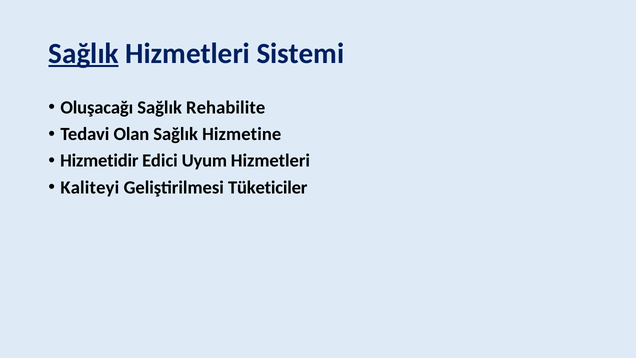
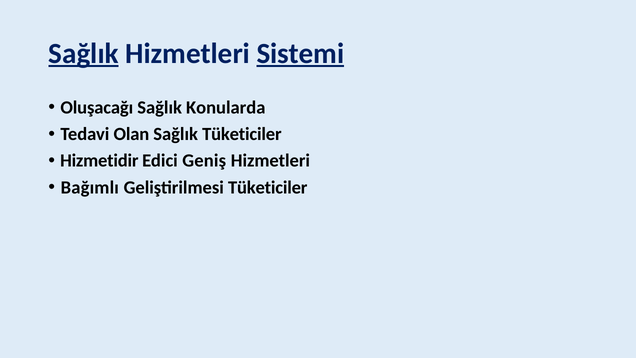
Sistemi underline: none -> present (300, 53)
Rehabilite: Rehabilite -> Konularda (226, 107)
Sağlık Hizmetine: Hizmetine -> Tüketiciler (242, 134)
Uyum: Uyum -> Geniş (204, 161)
Kaliteyi: Kaliteyi -> Bağımlı (90, 187)
